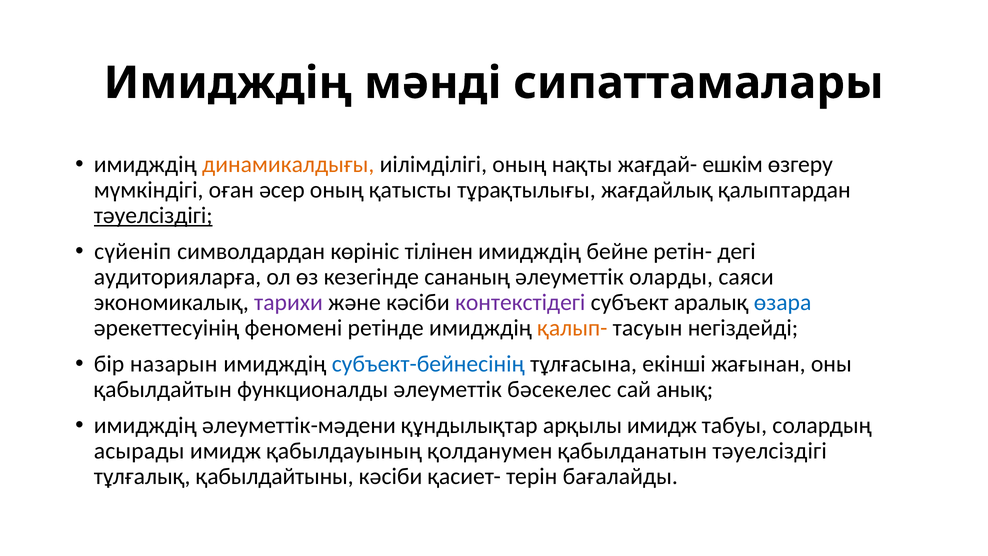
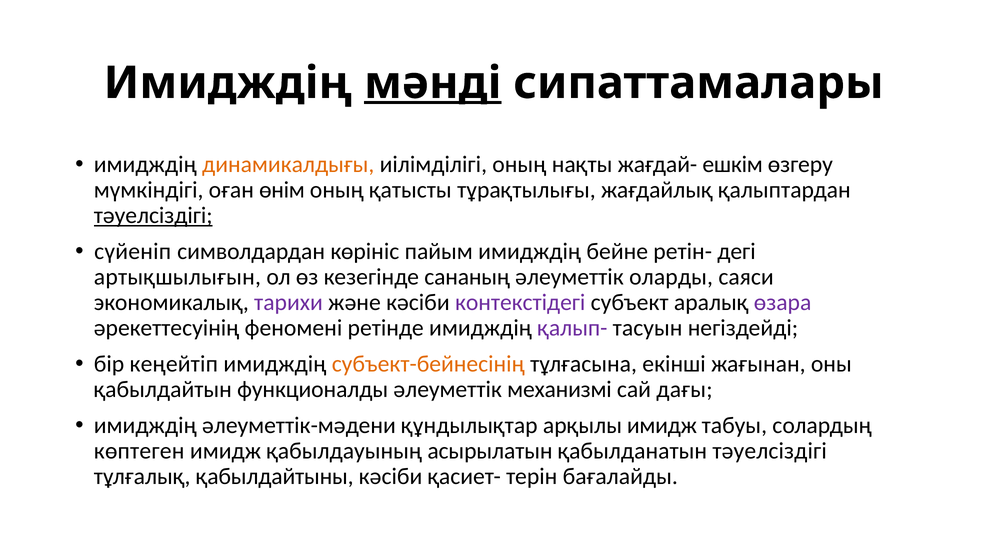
мəнді underline: none -> present (433, 83)
əсер: əсер -> өнім (282, 190)
тілінен: тілінен -> пайым (439, 251)
аудиторияларға: аудиторияларға -> артықшылығын (177, 277)
өзара colour: blue -> purple (783, 302)
қалып- colour: orange -> purple (572, 328)
назарын: назарын -> кеңейтіп (174, 364)
субъект-бейнесінің colour: blue -> orange (428, 364)
бəсекелес: бəсекелес -> механизмі (559, 389)
анық: анық -> дағы (685, 389)
асырады: асырады -> көптеген (139, 451)
қолданумен: қолданумен -> асырылатын (490, 451)
